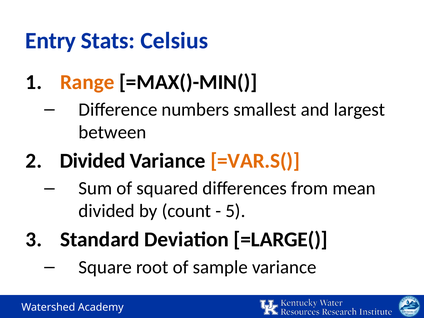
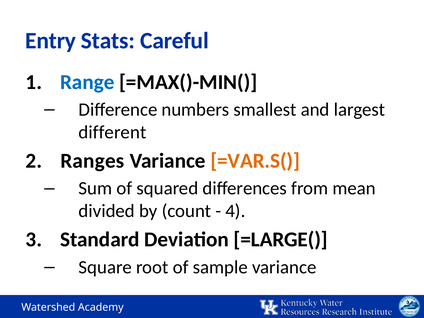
Celsius: Celsius -> Careful (174, 41)
Range colour: orange -> blue (87, 82)
between: between -> different (112, 132)
Divided: Divided -> Ranges (92, 161)
5: 5 -> 4 (235, 211)
